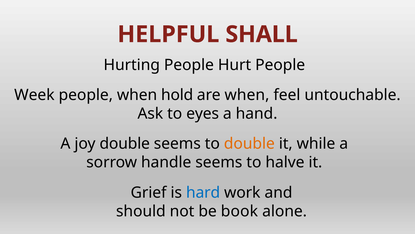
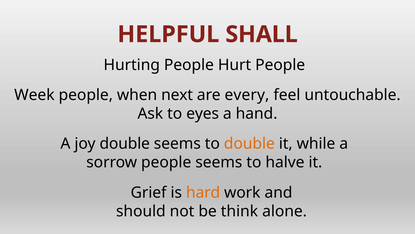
hold: hold -> next (177, 95)
are when: when -> every (247, 95)
sorrow handle: handle -> people (166, 162)
hard colour: blue -> orange (203, 192)
book: book -> think (239, 211)
